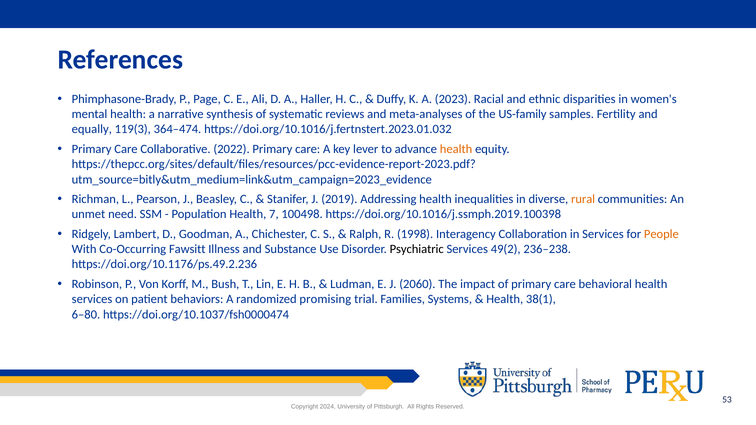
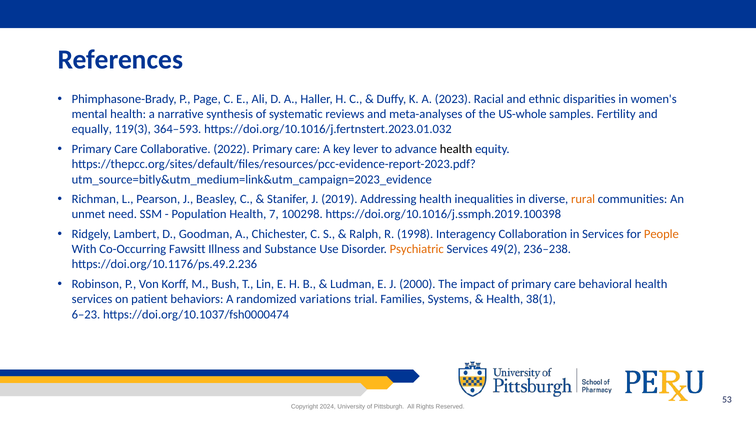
US-family: US-family -> US-whole (522, 114)
364–474: 364–474 -> 364–593 (177, 129)
health colour: orange -> black (456, 149)
100498: 100498 -> 100298 (302, 214)
Psychiatric colour: black -> orange (417, 249)
2060: 2060 -> 2000 (417, 284)
promising: promising -> variations (325, 299)
6–80: 6–80 -> 6–23 (86, 315)
